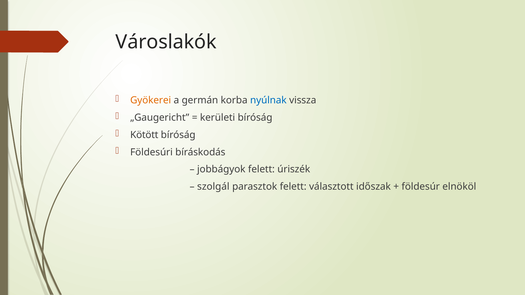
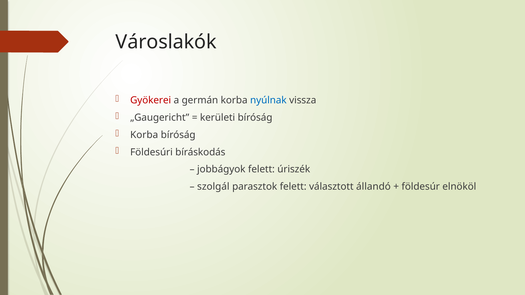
Gyökerei colour: orange -> red (151, 100)
Kötött: Kötött -> Korba (144, 135)
időszak: időszak -> állandó (373, 187)
